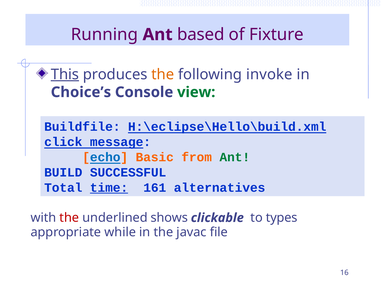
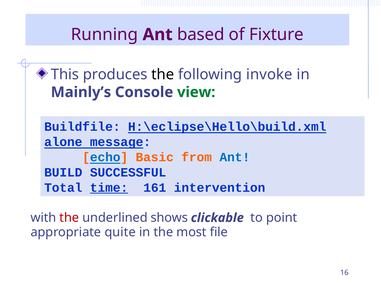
This underline: present -> none (65, 74)
the colour: orange -> black (163, 74)
Choice’s: Choice’s -> Mainly’s (81, 92)
click: click -> alone (63, 142)
Ant colour: green -> blue (235, 157)
alternatives: alternatives -> intervention (220, 187)
types: types -> point (282, 218)
while: while -> quite (120, 232)
javac: javac -> most (192, 232)
